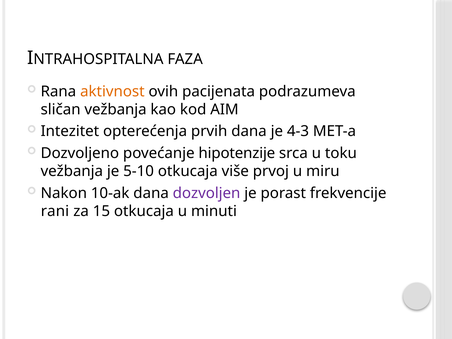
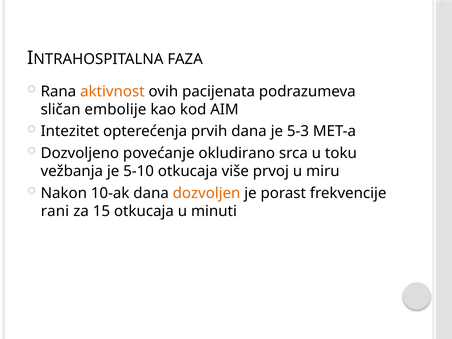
sličan vežbanja: vežbanja -> embolije (115, 110)
4-3: 4-3 -> 5-3 (298, 131)
hipotenzije: hipotenzije -> okludirano (237, 153)
dozvoljen colour: purple -> orange (207, 193)
